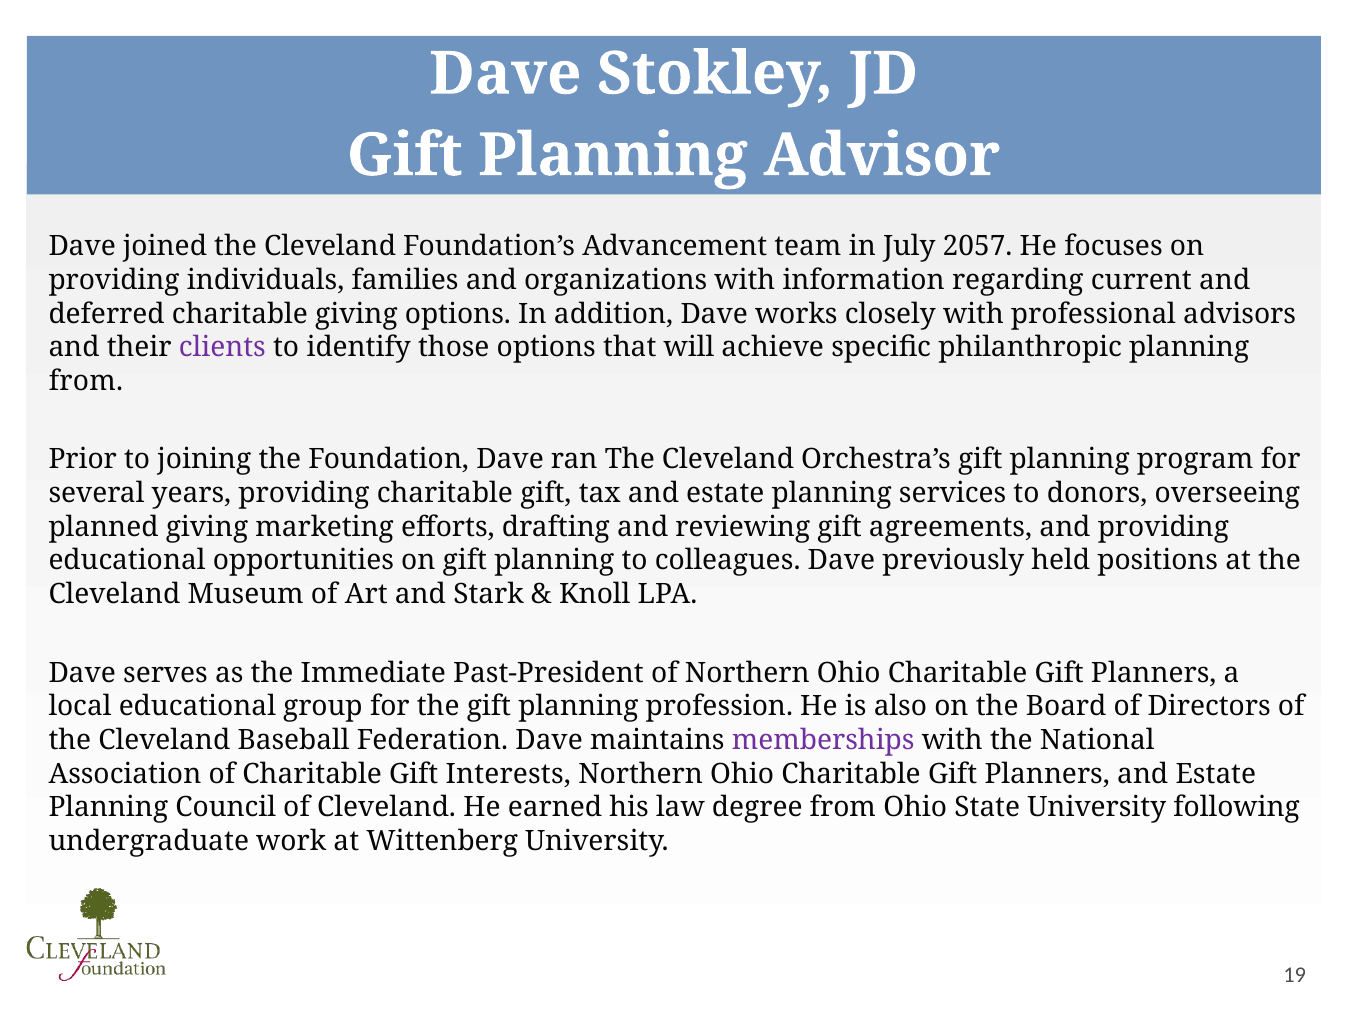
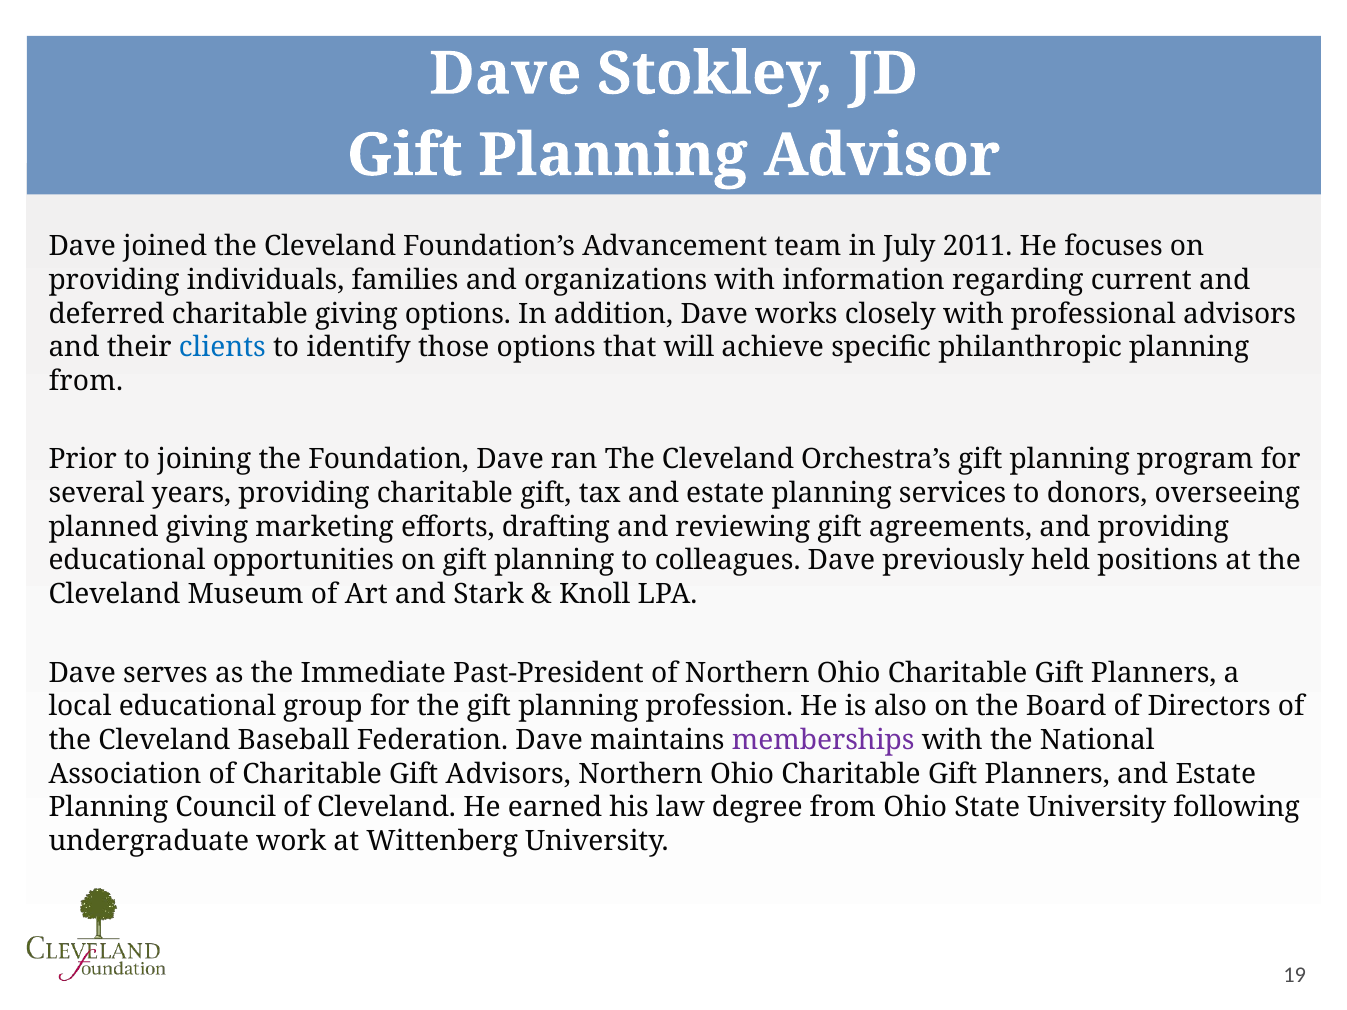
2057: 2057 -> 2011 (978, 247)
clients colour: purple -> blue (222, 348)
Gift Interests: Interests -> Advisors (508, 774)
